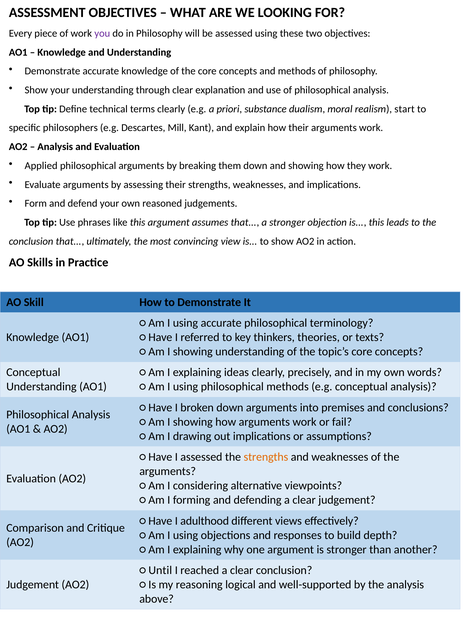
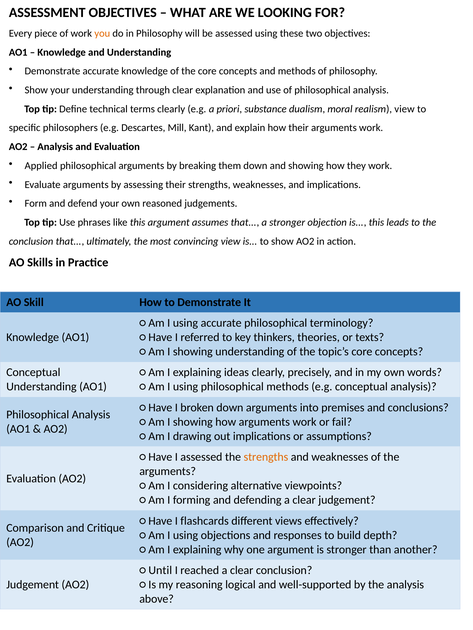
you colour: purple -> orange (102, 33)
realism start: start -> view (405, 109)
adulthood: adulthood -> flashcards (205, 521)
